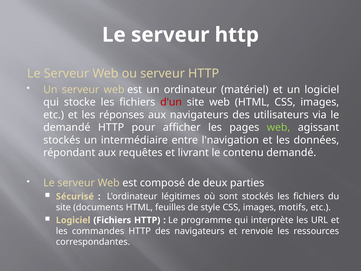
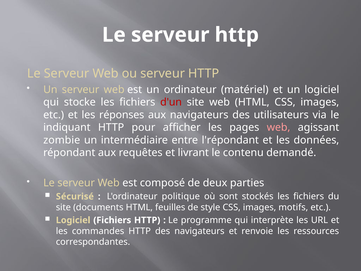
demandé: demandé -> indiquant (67, 127)
web colour: light green -> pink (279, 127)
stockés: stockés -> zombie (62, 140)
l'navigation: l'navigation -> l'répondant (230, 140)
légitimes: légitimes -> politique (181, 196)
